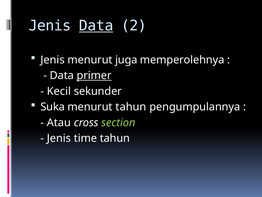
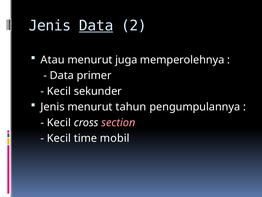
Jenis: Jenis -> Atau (53, 60)
primer underline: present -> none (94, 75)
Suka: Suka -> Jenis (53, 107)
Atau: Atau -> Kecil (59, 122)
section colour: light green -> pink (118, 122)
Jenis: Jenis -> Kecil (59, 138)
time tahun: tahun -> mobil (115, 138)
